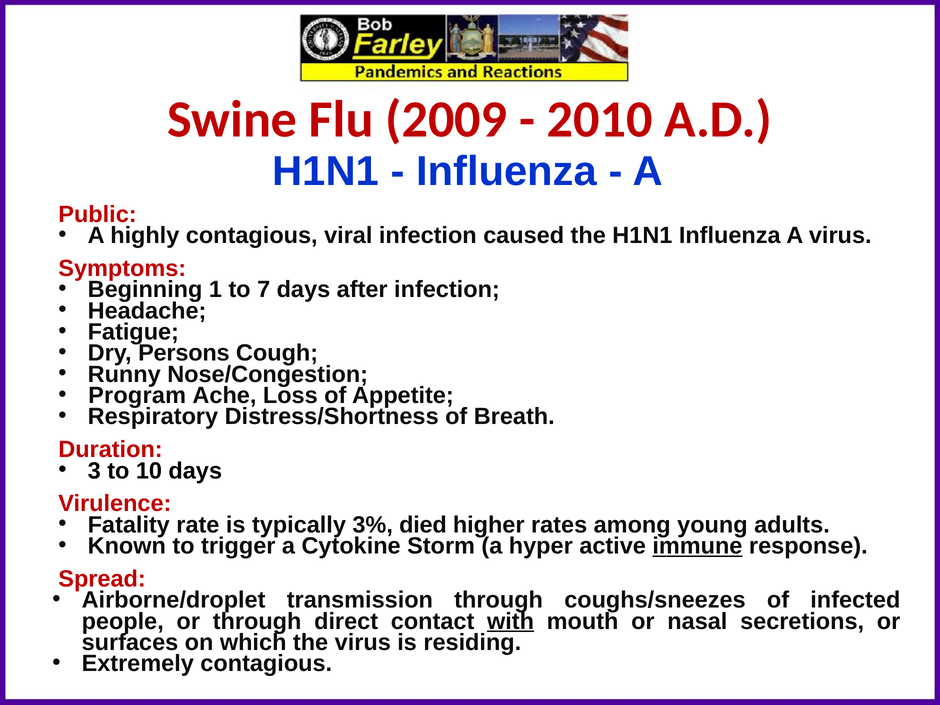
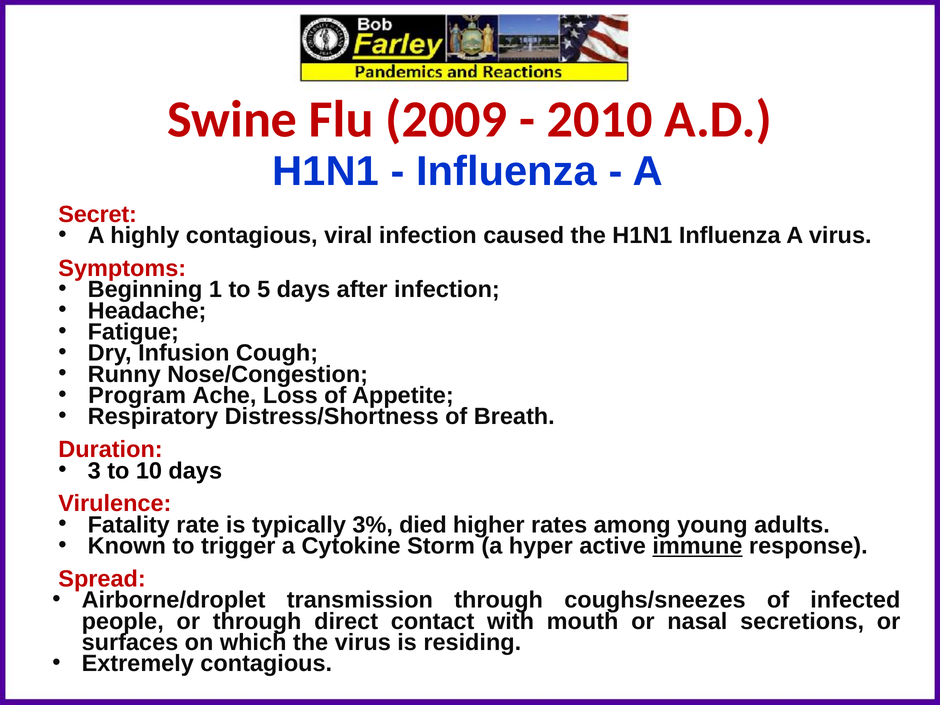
Public: Public -> Secret (98, 214)
7: 7 -> 5 (264, 290)
Persons: Persons -> Infusion (184, 353)
with underline: present -> none (511, 621)
